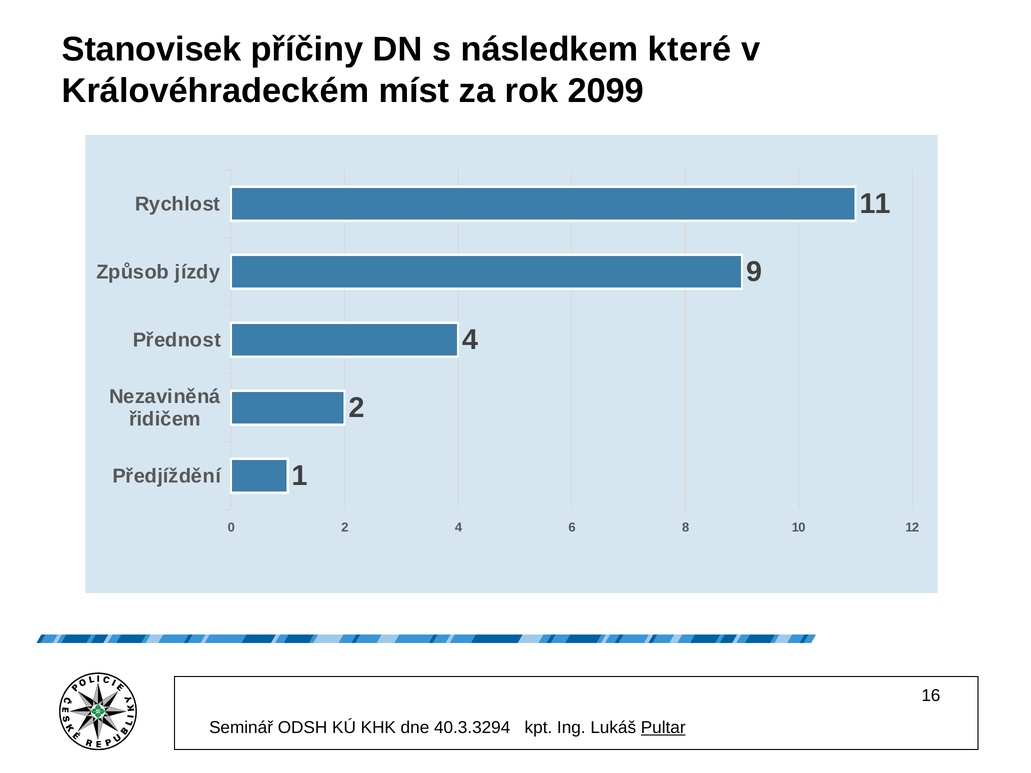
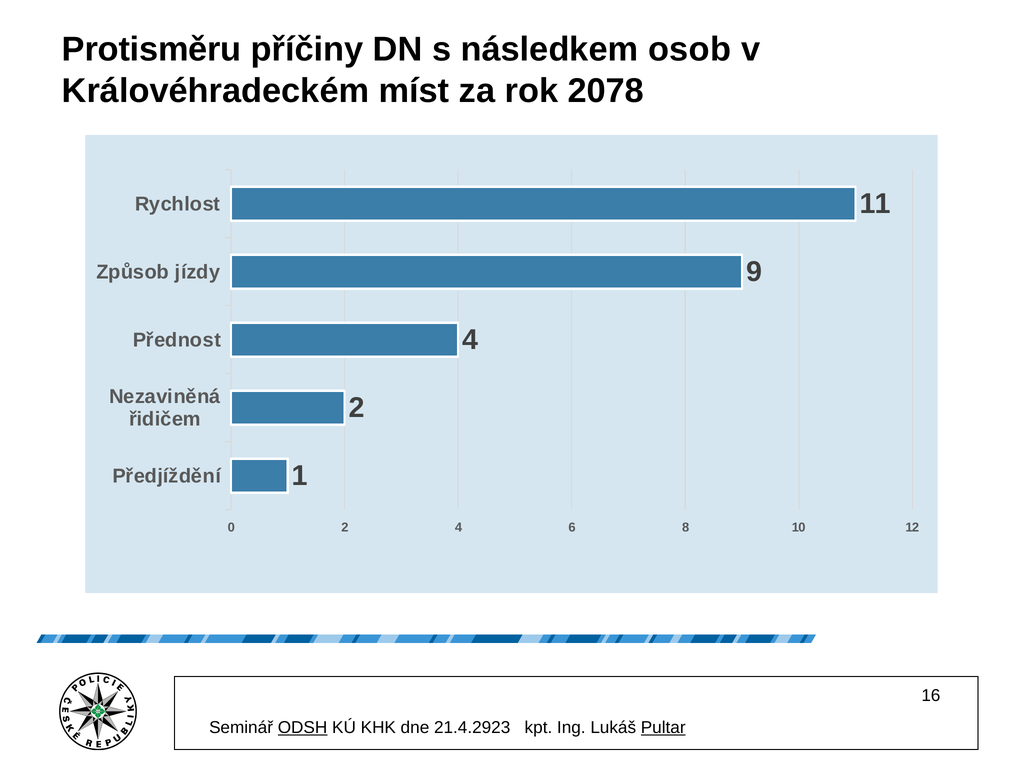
Stanovisek: Stanovisek -> Protisměru (152, 50)
které: které -> osob (690, 50)
2099: 2099 -> 2078 (606, 91)
ODSH underline: none -> present (303, 728)
40.3.3294: 40.3.3294 -> 21.4.2923 (472, 728)
